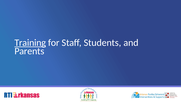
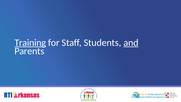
and underline: none -> present (131, 43)
